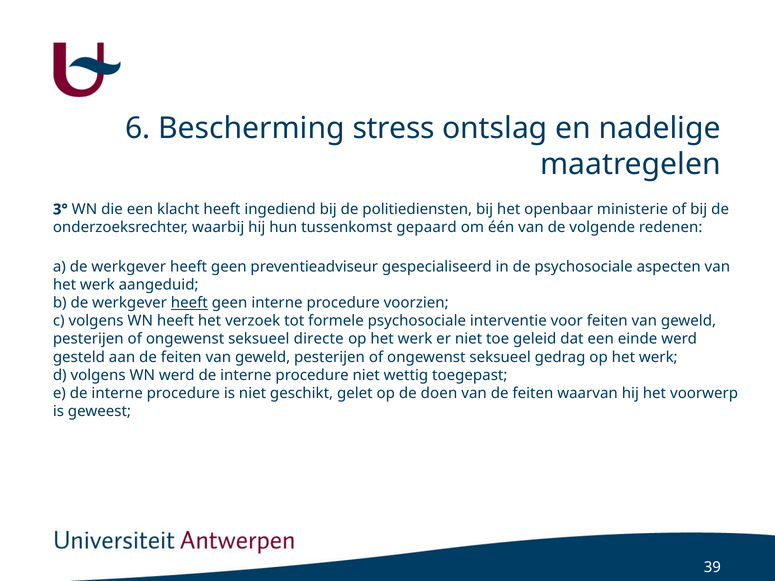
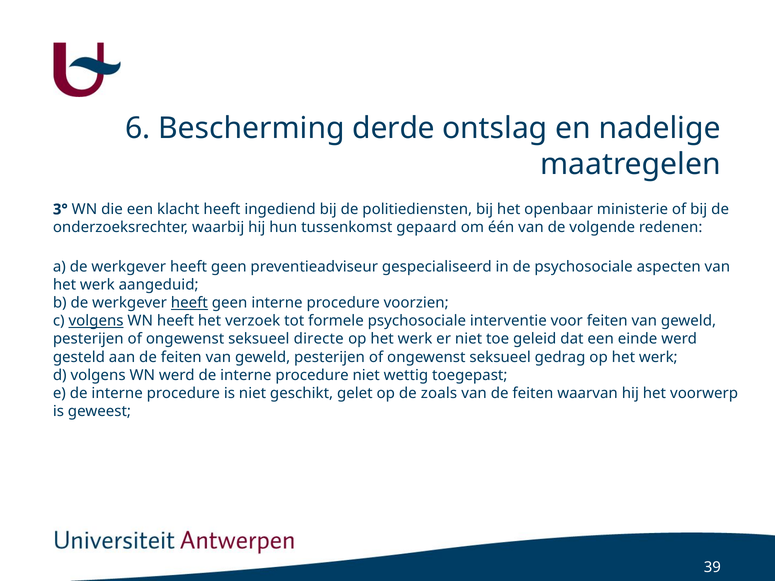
stress: stress -> derde (394, 128)
volgens underline: none -> present (96, 321)
doen: doen -> zoals (439, 393)
